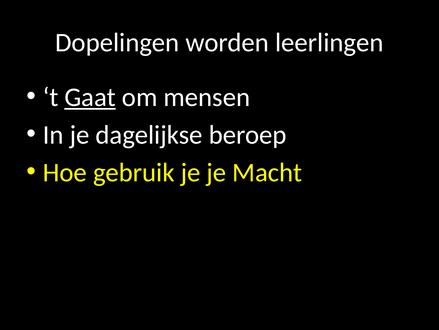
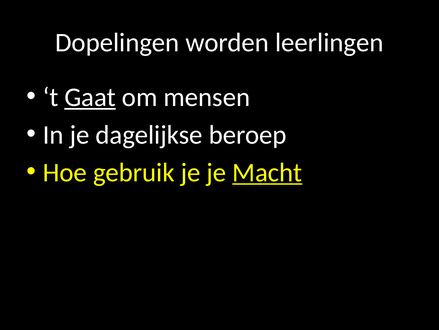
Macht underline: none -> present (267, 172)
